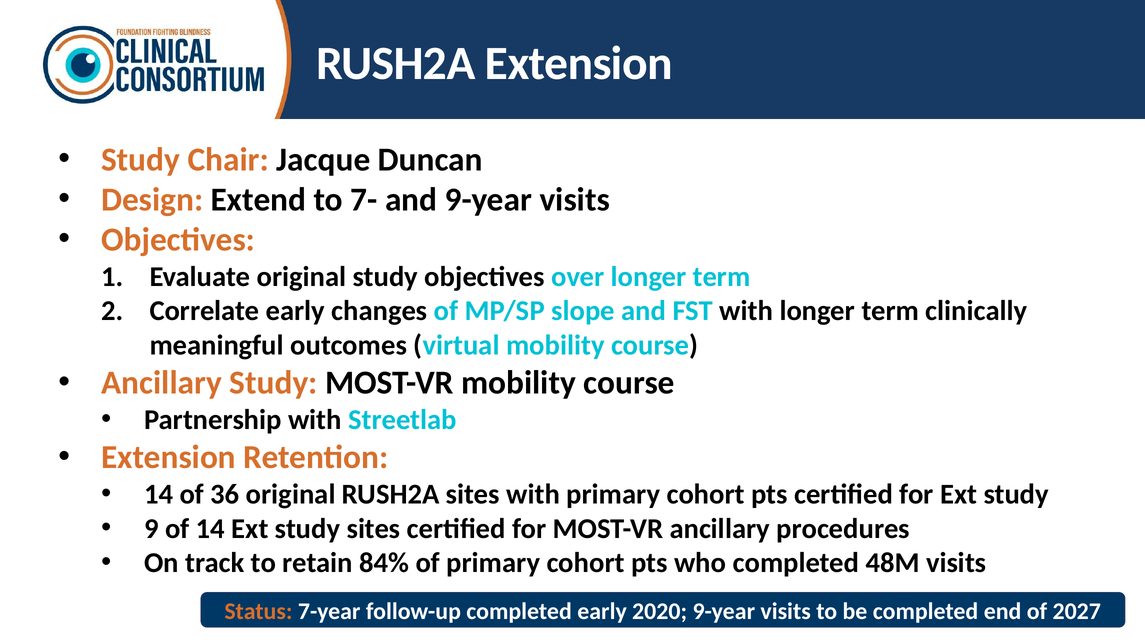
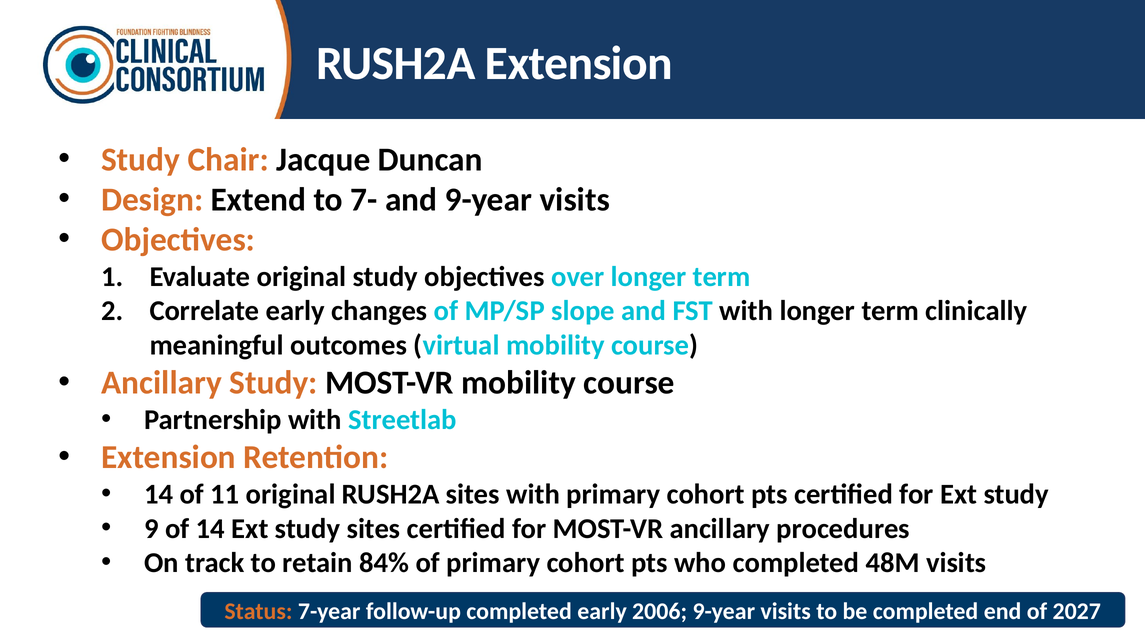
36: 36 -> 11 (225, 494)
2020: 2020 -> 2006 (660, 611)
